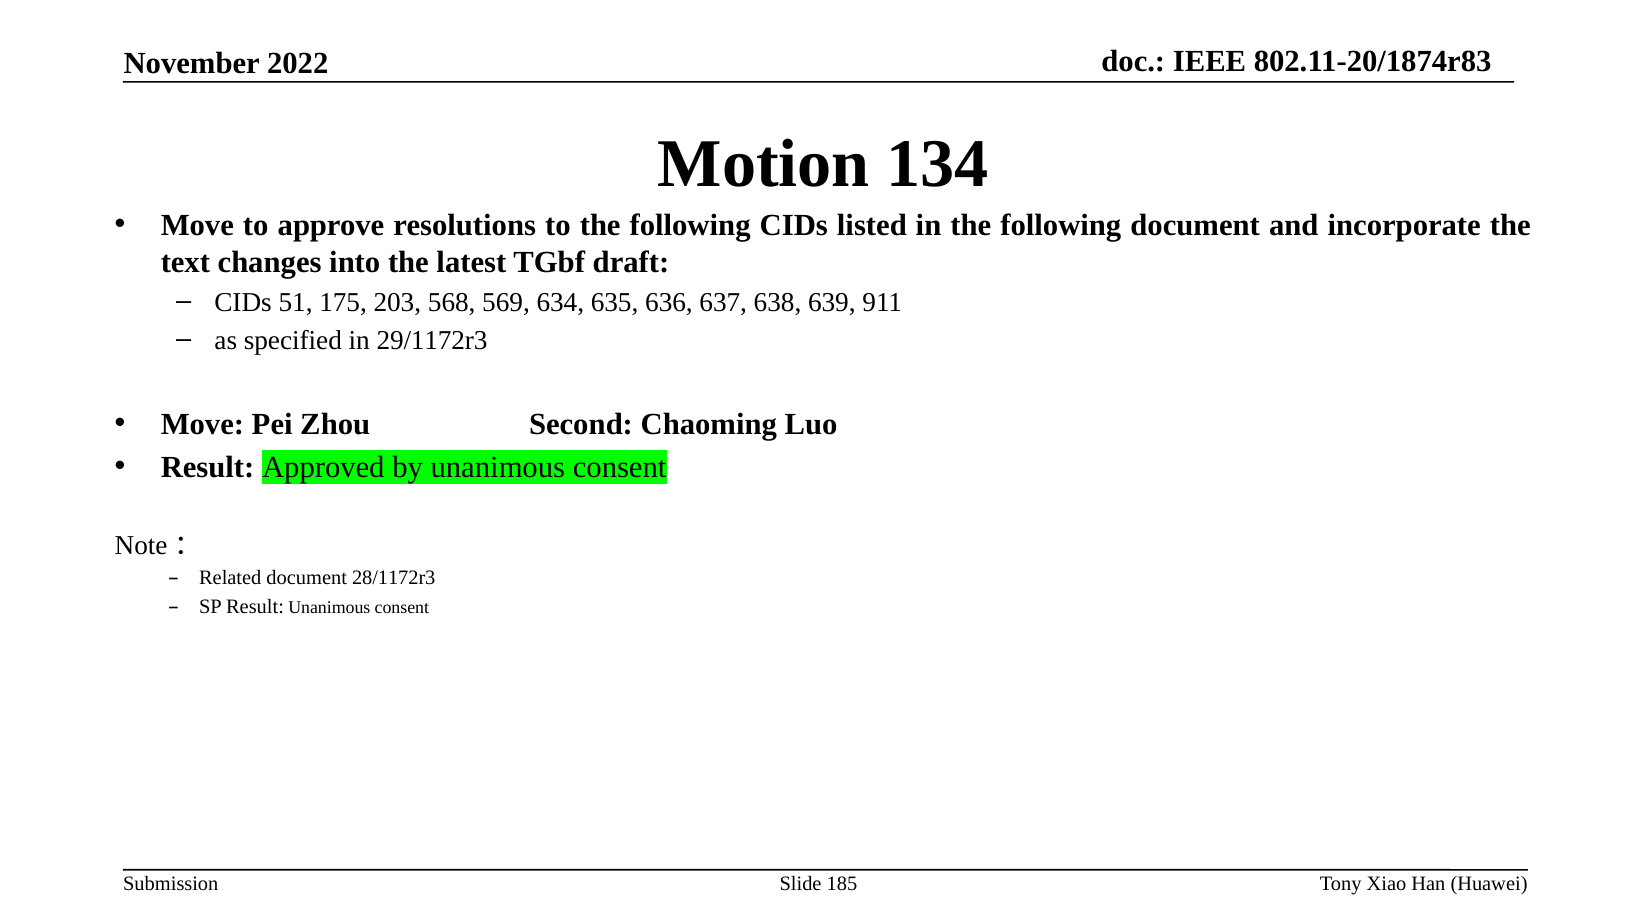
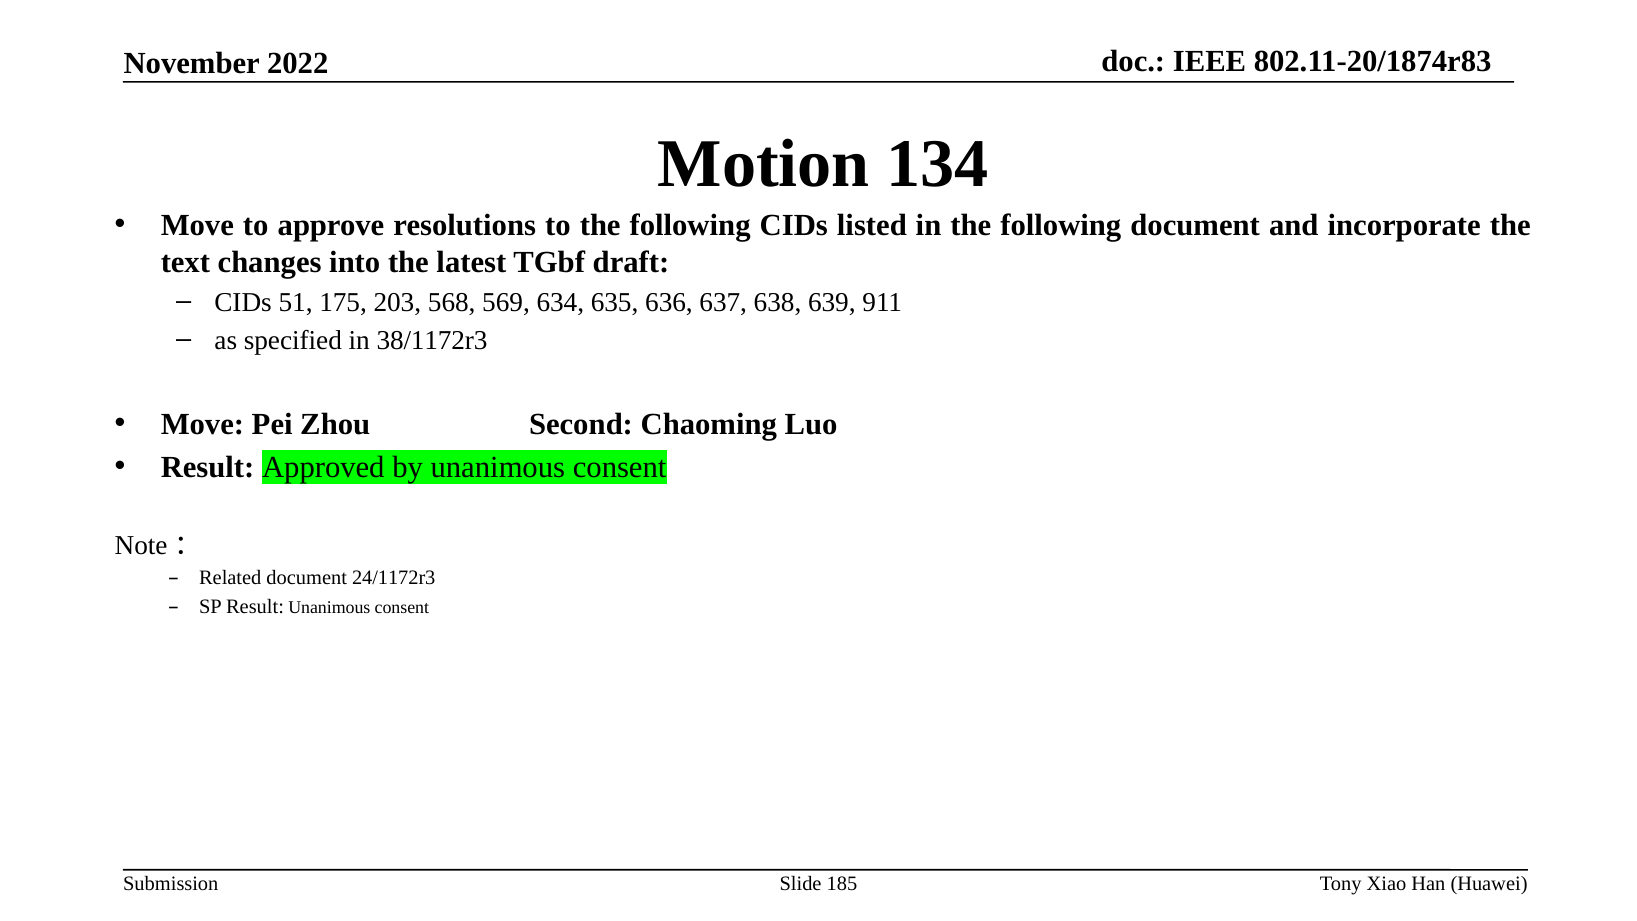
29/1172r3: 29/1172r3 -> 38/1172r3 (432, 340)
28/1172r3: 28/1172r3 -> 24/1172r3 (394, 578)
